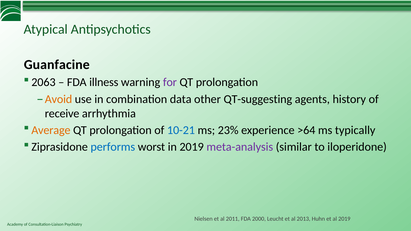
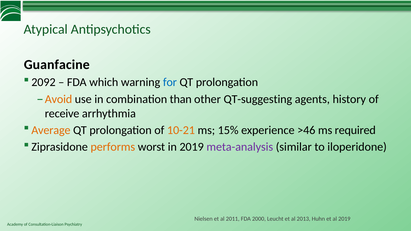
2063: 2063 -> 2092 (43, 82)
illness: illness -> which (104, 82)
for colour: purple -> blue (170, 82)
data: data -> than (181, 99)
10-21 colour: blue -> orange (181, 130)
23%: 23% -> 15% (228, 130)
>64: >64 -> >46 (306, 130)
typically: typically -> required (355, 130)
performs colour: blue -> orange (113, 147)
